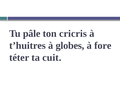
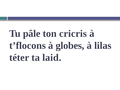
t’huitres: t’huitres -> t’flocons (27, 46)
fore: fore -> lilas (103, 46)
cuit: cuit -> laid (52, 58)
